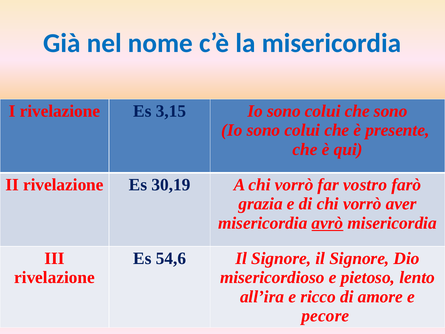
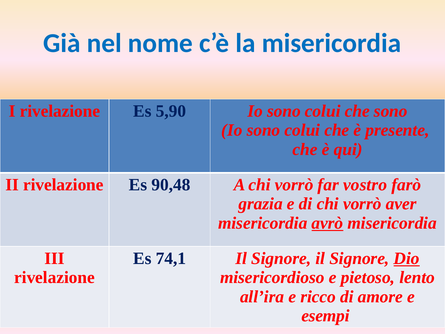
3,15: 3,15 -> 5,90 (171, 111)
30,19: 30,19 -> 90,48 (171, 185)
54,6: 54,6 -> 74,1 (171, 258)
Dio underline: none -> present (407, 258)
pecore: pecore -> esempi (325, 316)
